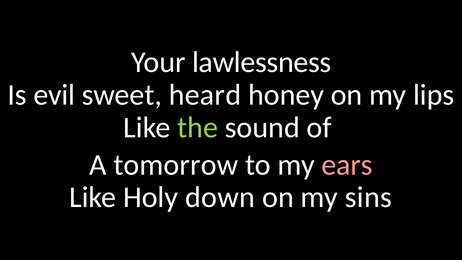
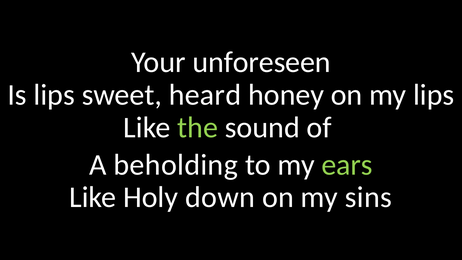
lawlessness: lawlessness -> unforeseen (262, 62)
Is evil: evil -> lips (54, 95)
tomorrow: tomorrow -> beholding (176, 165)
ears colour: pink -> light green (347, 165)
